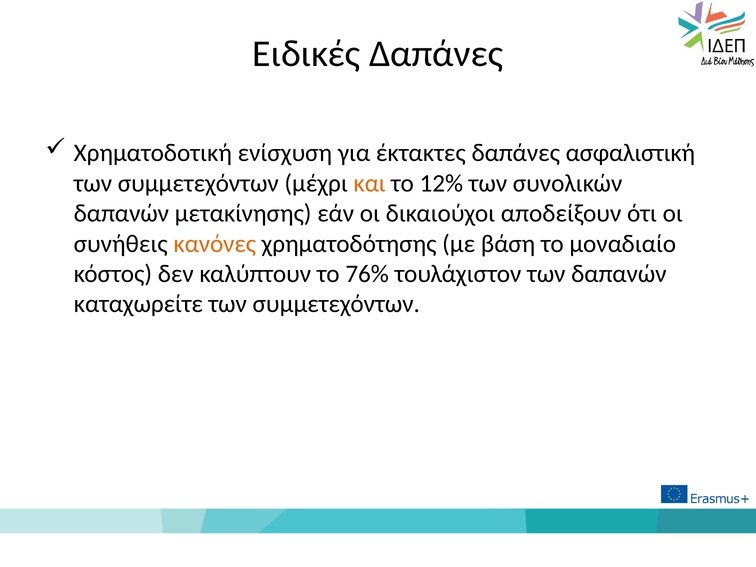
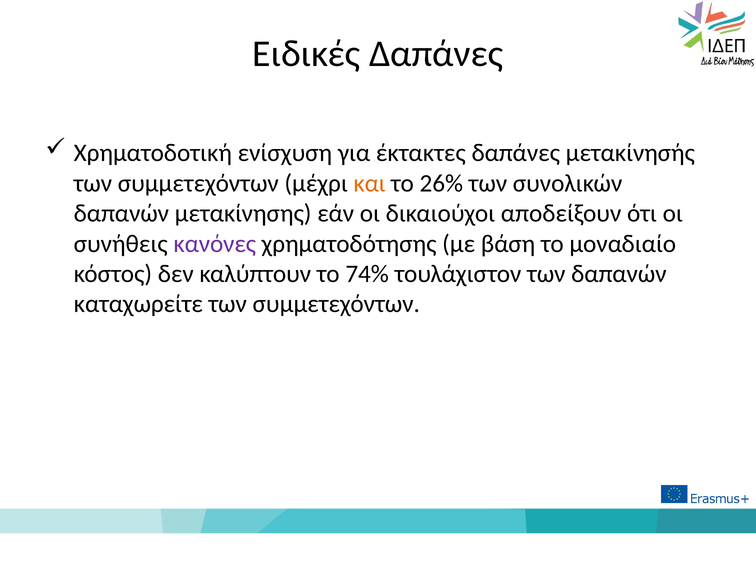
ασφαλιστική: ασφαλιστική -> μετακίνησής (630, 153)
12%: 12% -> 26% (441, 183)
κανόνες colour: orange -> purple (215, 244)
76%: 76% -> 74% (367, 274)
